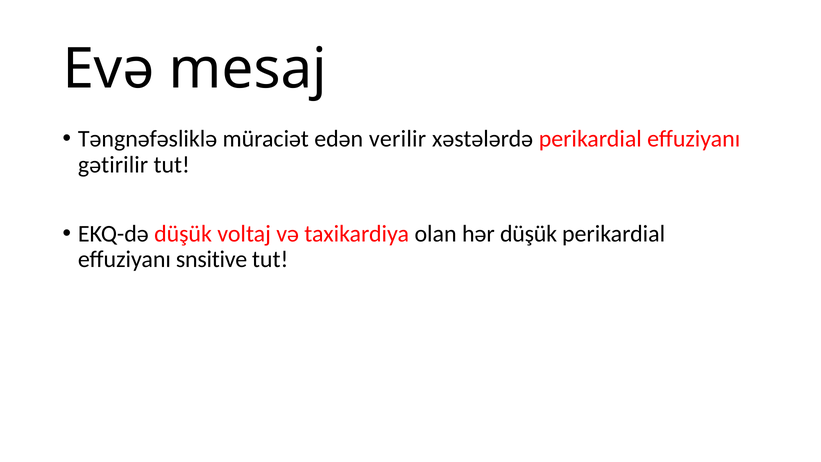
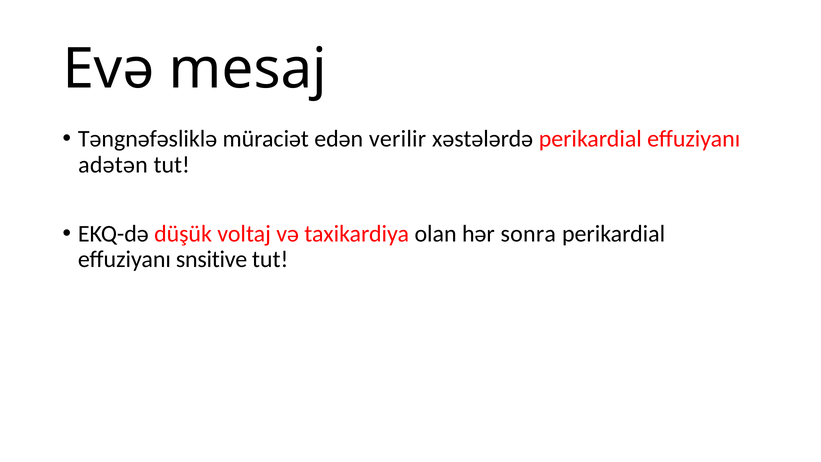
gətirilir: gətirilir -> adətən (113, 165)
hər düşük: düşük -> sonra (528, 234)
